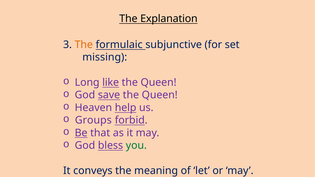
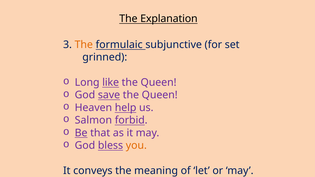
missing: missing -> grinned (105, 57)
Groups: Groups -> Salmon (93, 120)
you colour: green -> orange (136, 146)
